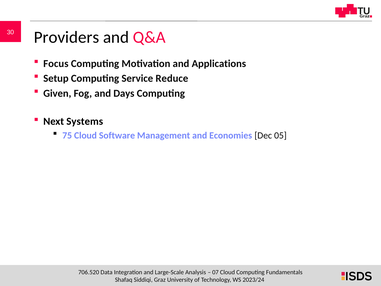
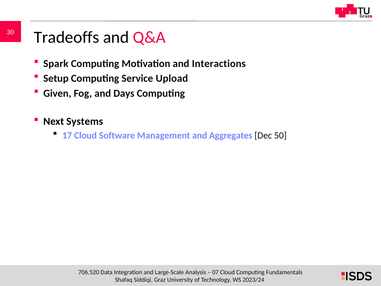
Providers: Providers -> Tradeoffs (67, 37)
Focus: Focus -> Spark (56, 64)
Applications: Applications -> Interactions (219, 64)
Reduce: Reduce -> Upload (172, 78)
75: 75 -> 17 (67, 135)
Economies: Economies -> Aggregates (231, 135)
05: 05 -> 50 (280, 135)
